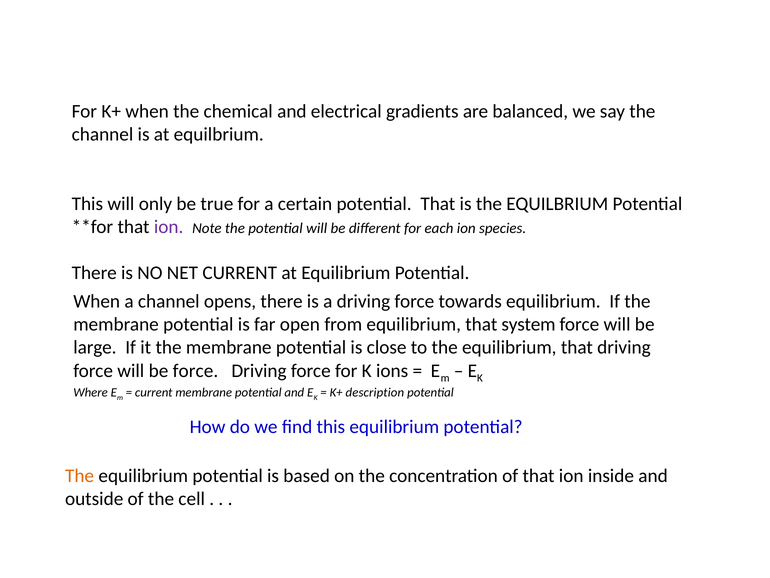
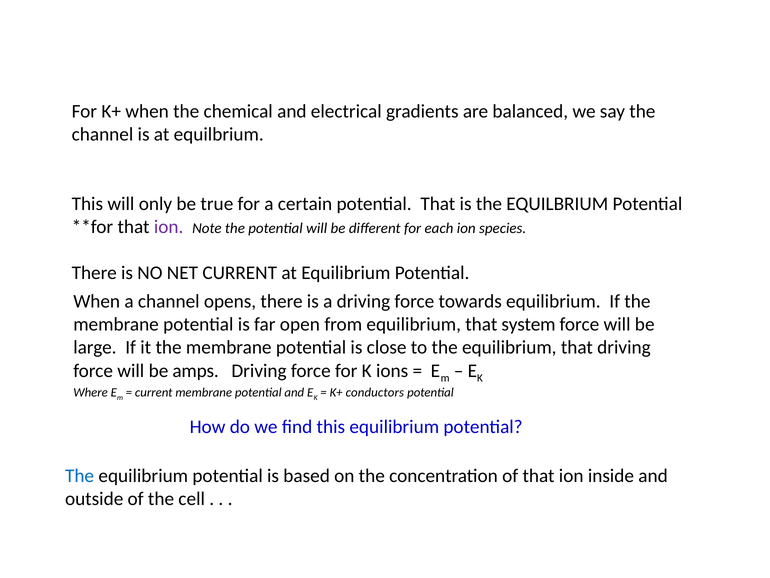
be force: force -> amps (196, 370)
description: description -> conductors (375, 392)
The colour: orange -> blue (80, 476)
